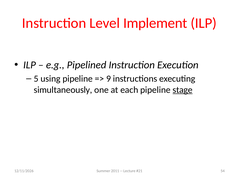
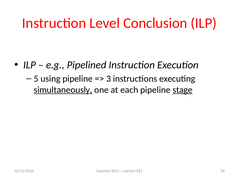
Implement: Implement -> Conclusion (155, 23)
9: 9 -> 3 (109, 79)
simultaneously underline: none -> present (63, 90)
